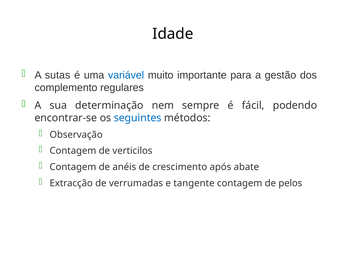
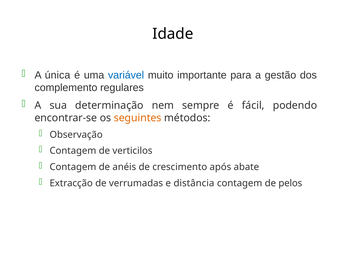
sutas: sutas -> única (58, 75)
seguintes colour: blue -> orange (138, 118)
tangente: tangente -> distância (194, 183)
